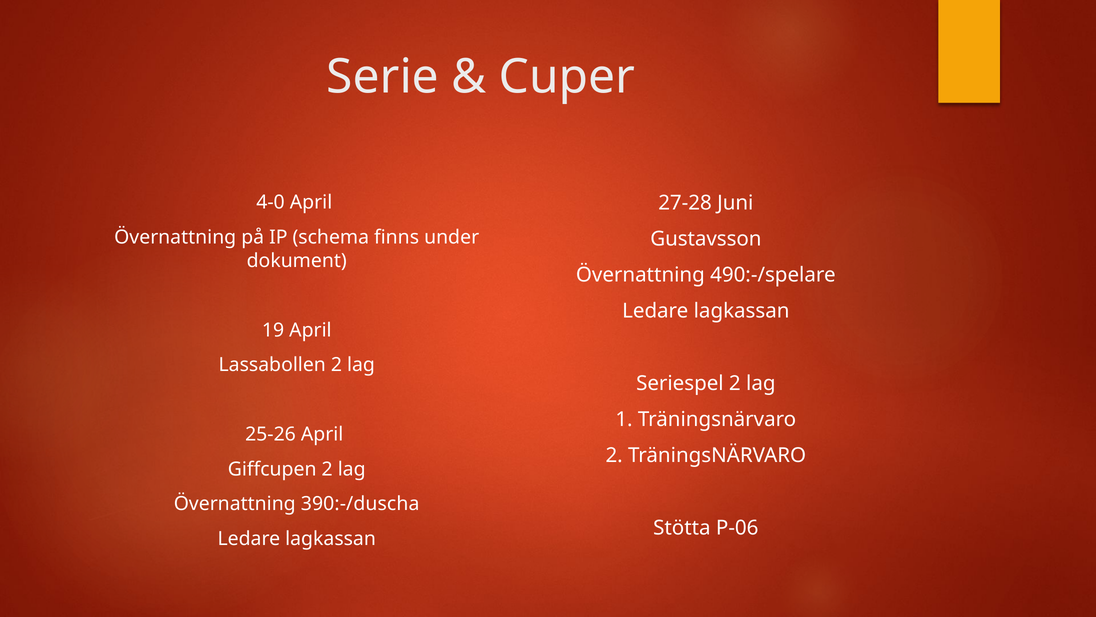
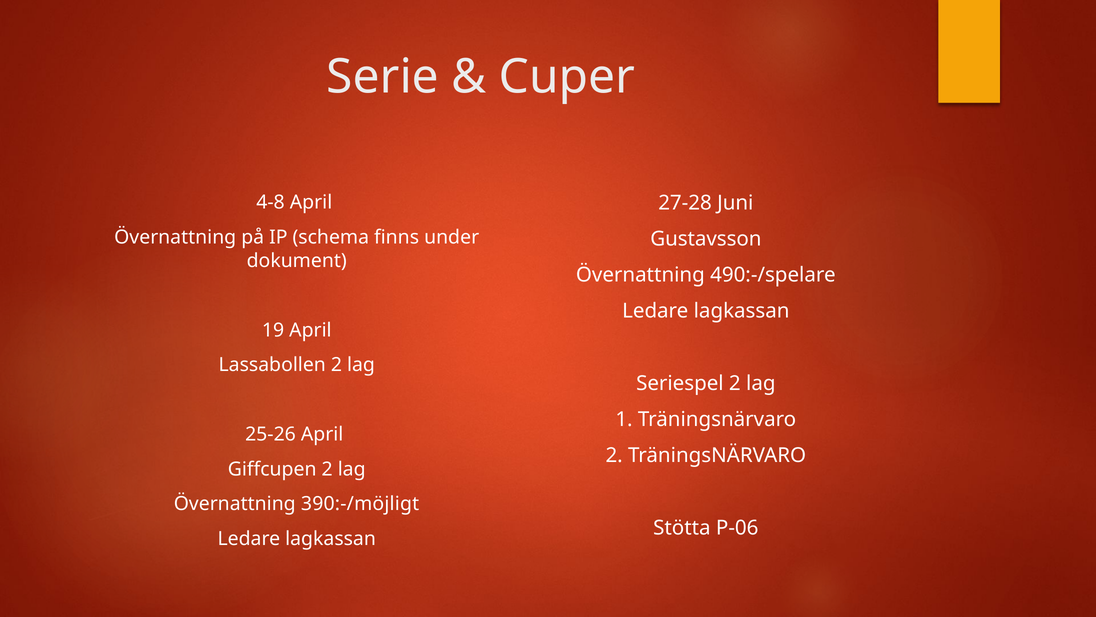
4-0: 4-0 -> 4-8 (271, 202)
390:-/duscha: 390:-/duscha -> 390:-/möjligt (360, 503)
